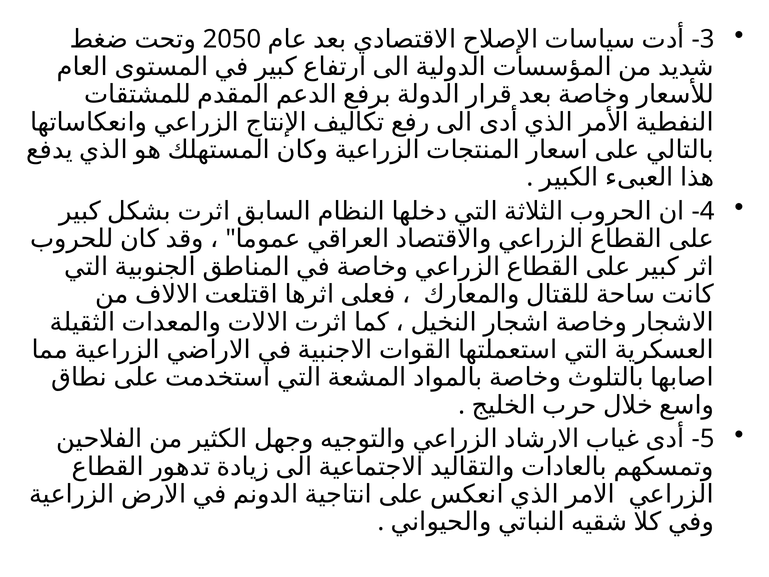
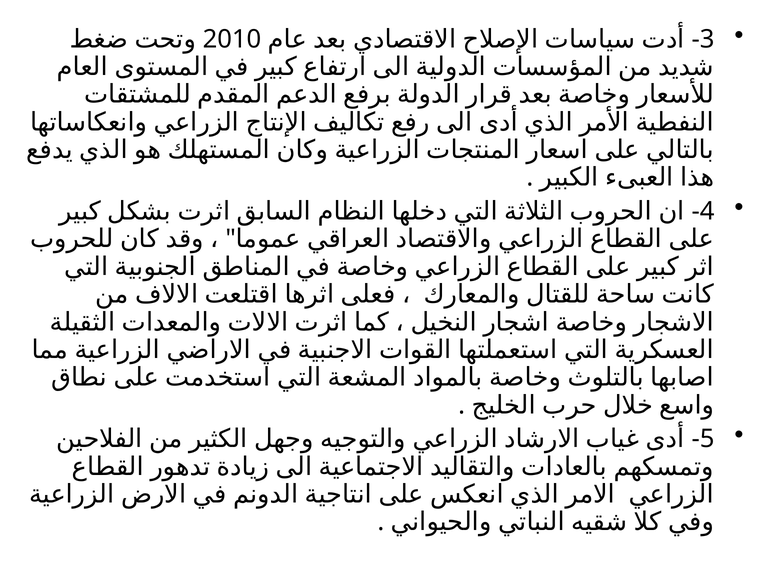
2050: 2050 -> 2010 (232, 39)
